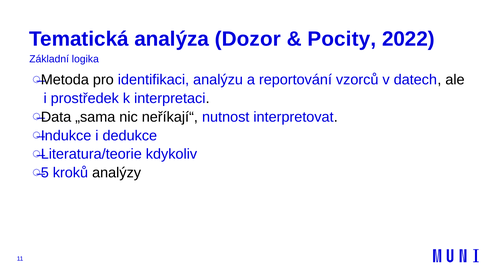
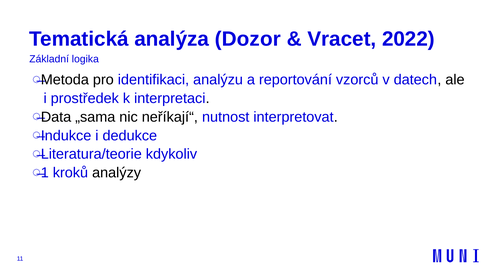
Pocity: Pocity -> Vracet (342, 39)
5: 5 -> 1 (45, 173)
